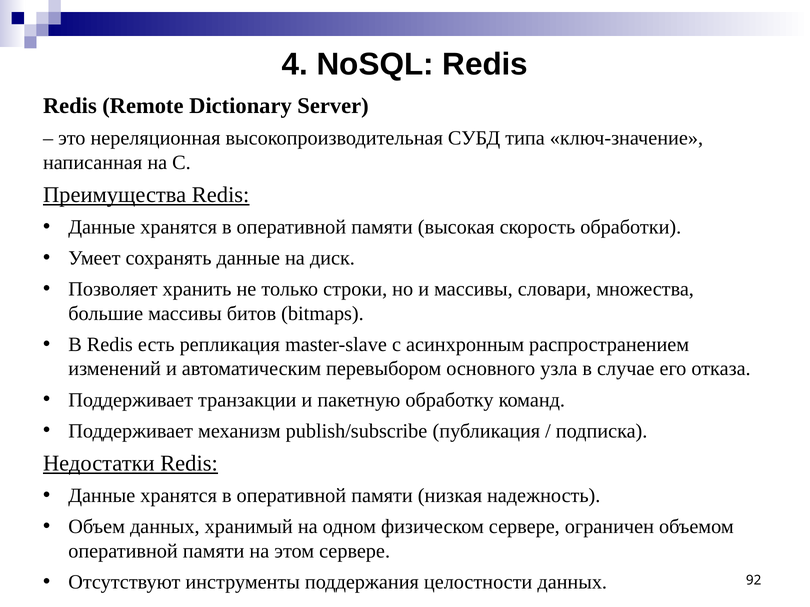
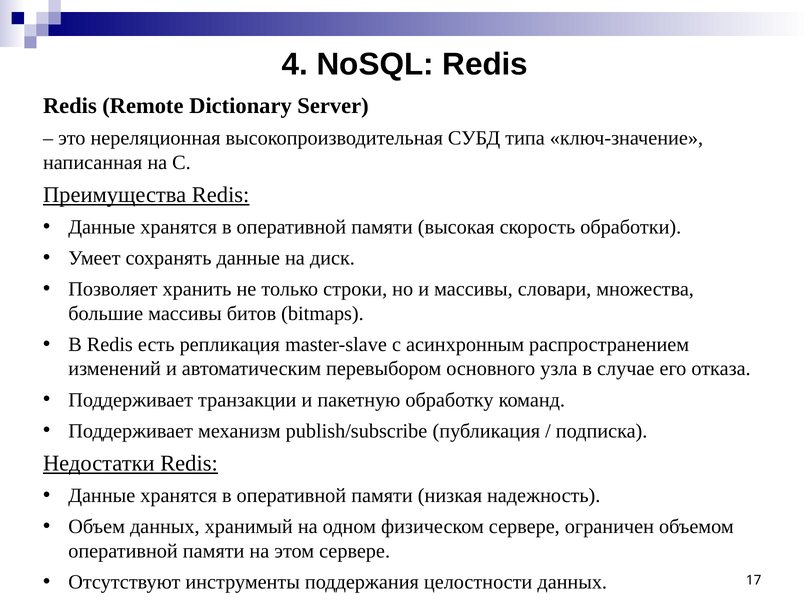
92: 92 -> 17 (754, 581)
